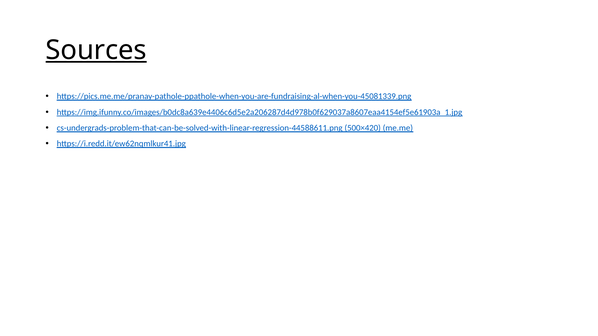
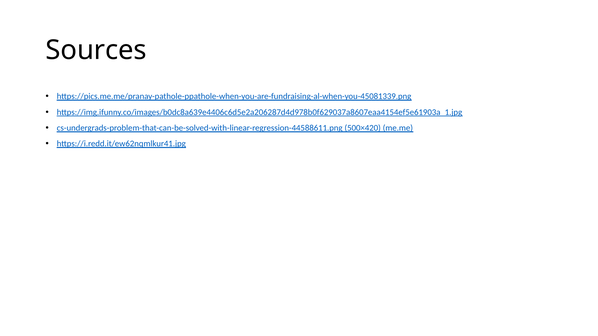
Sources underline: present -> none (96, 50)
